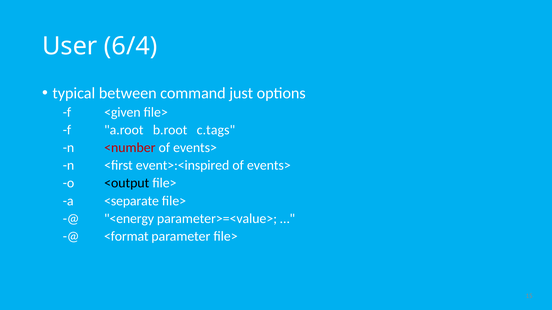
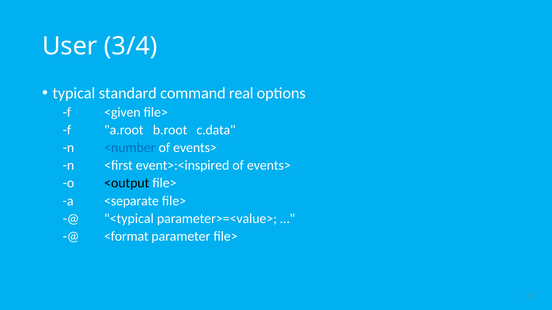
6/4: 6/4 -> 3/4 (131, 46)
between: between -> standard (128, 93)
just: just -> real (241, 93)
c.tags: c.tags -> c.data (216, 130)
<number colour: red -> blue (130, 148)
<energy: <energy -> <typical (129, 219)
